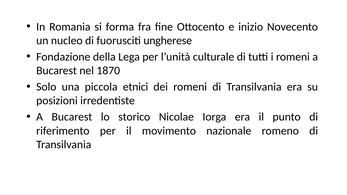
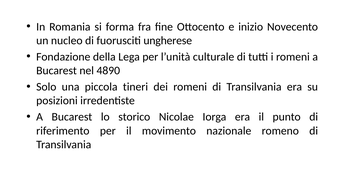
1870: 1870 -> 4890 (108, 71)
etnici: etnici -> tineri (135, 87)
